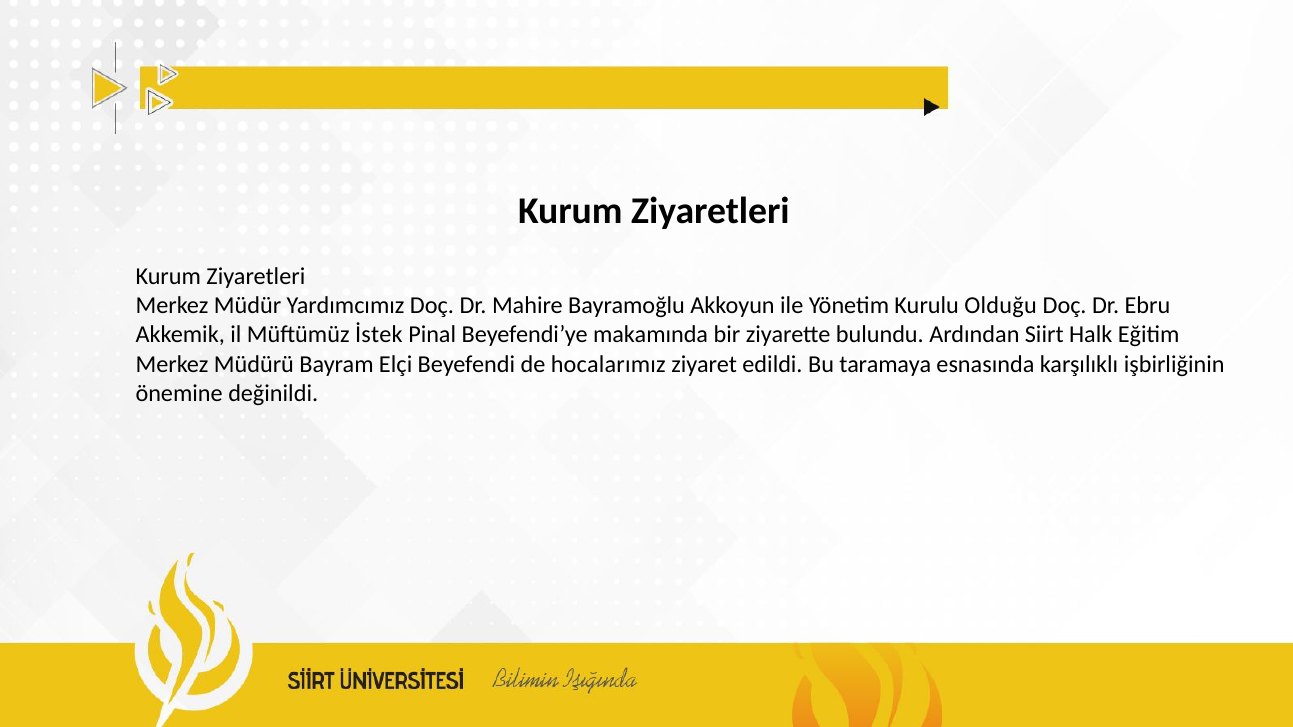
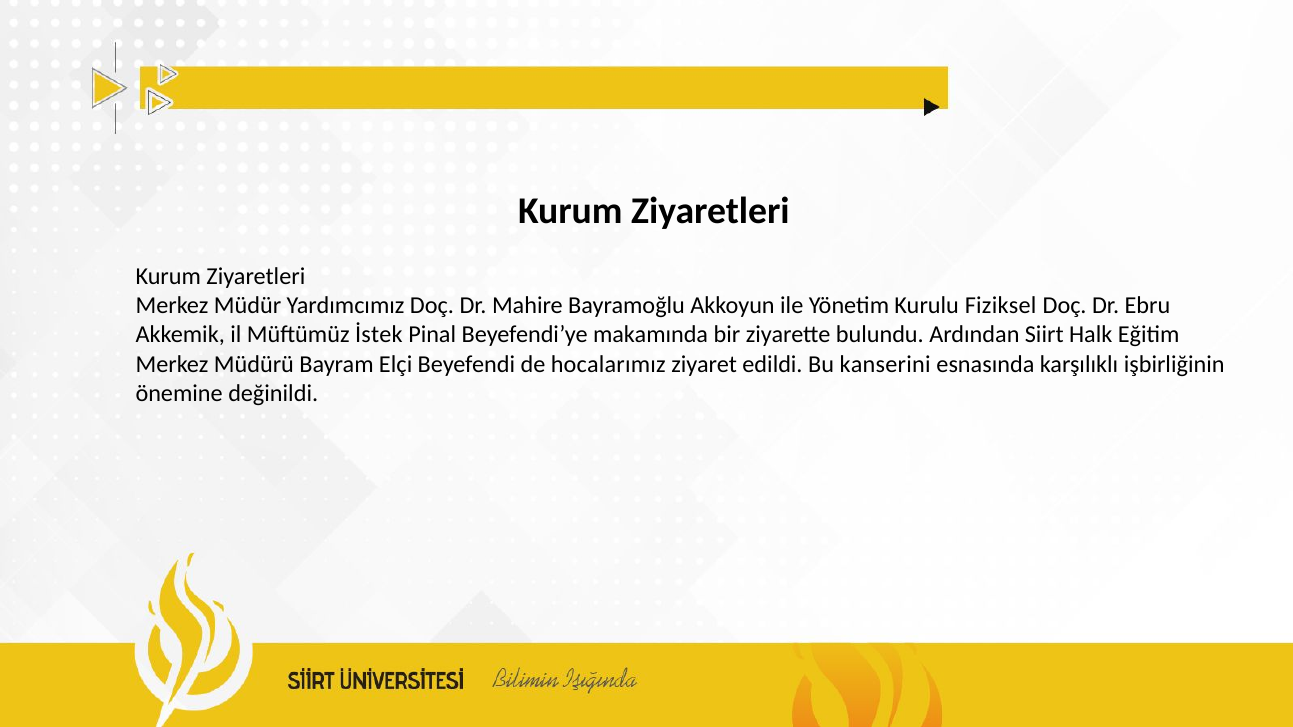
Olduğu: Olduğu -> Fiziksel (1001, 306)
taramaya: taramaya -> kanserini (885, 364)
